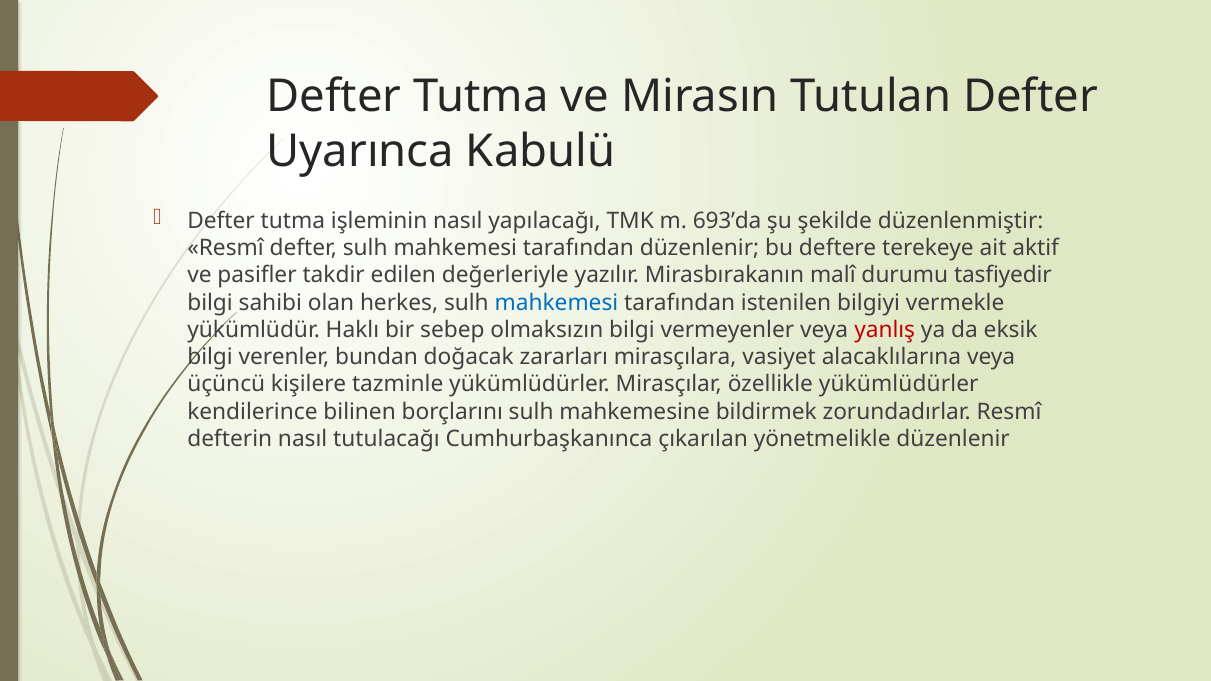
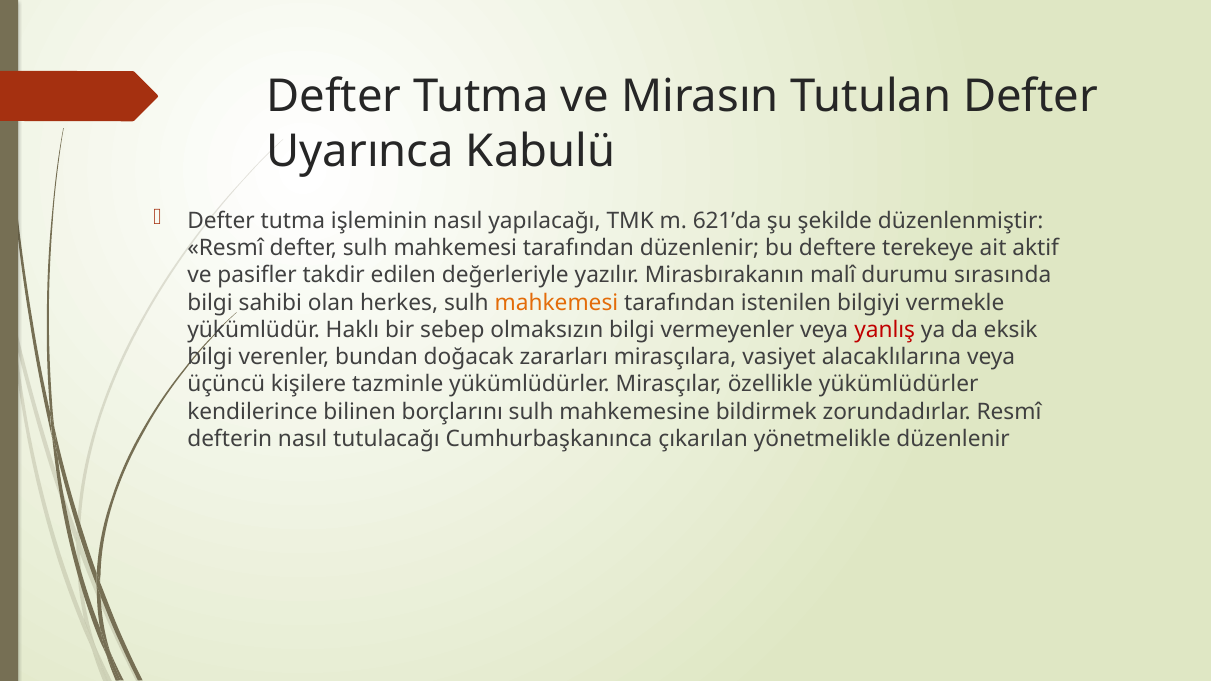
693’da: 693’da -> 621’da (727, 221)
tasfiyedir: tasfiyedir -> sırasında (1003, 275)
mahkemesi colour: blue -> orange (556, 303)
